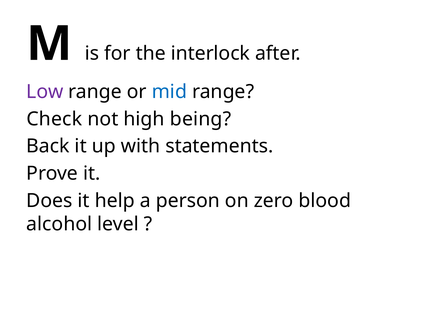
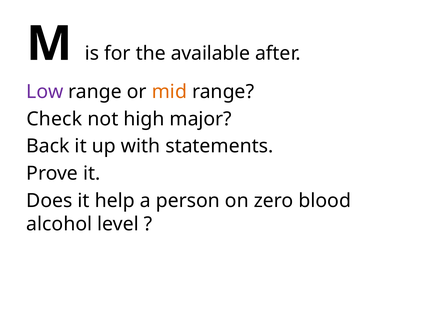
interlock: interlock -> available (211, 54)
mid colour: blue -> orange (169, 92)
being: being -> major (201, 119)
